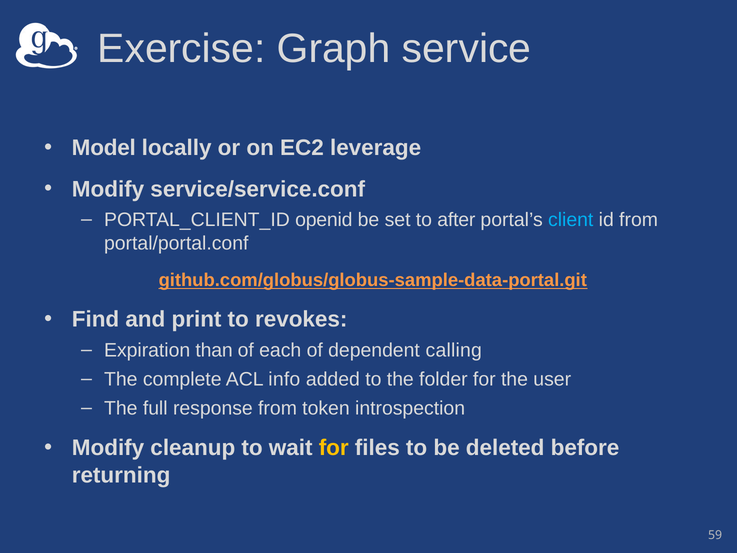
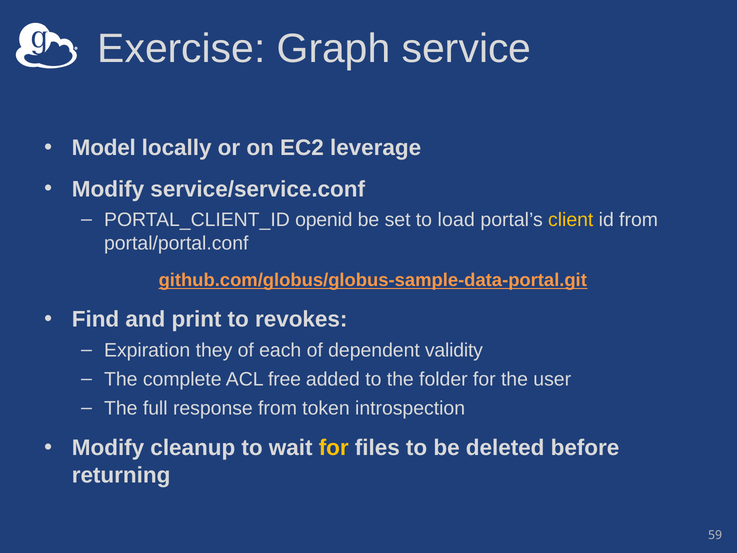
after: after -> load (456, 220)
client colour: light blue -> yellow (571, 220)
than: than -> they (214, 350)
calling: calling -> validity (454, 350)
info: info -> free (285, 379)
